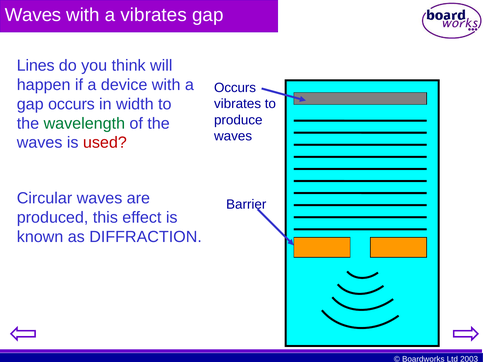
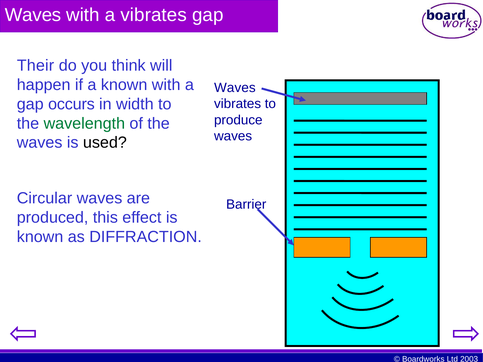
Lines: Lines -> Their (36, 65)
a device: device -> known (124, 85)
Occurs: Occurs -> Waves (235, 88)
used colour: red -> black (105, 143)
